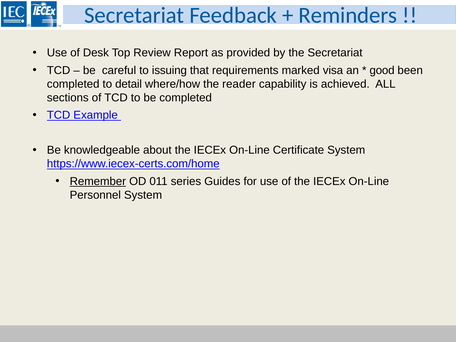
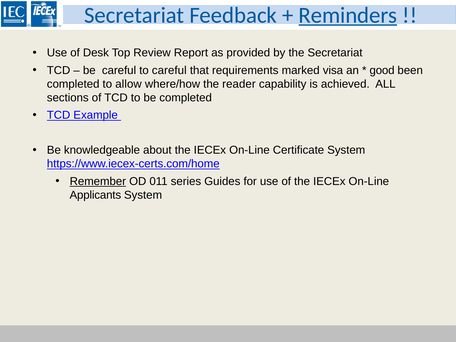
Reminders underline: none -> present (348, 15)
to issuing: issuing -> careful (169, 70)
detail: detail -> allow (128, 84)
Personnel: Personnel -> Applicants (95, 195)
